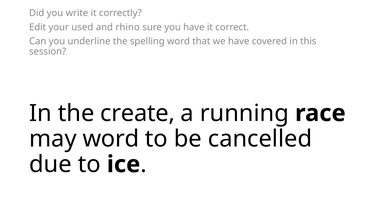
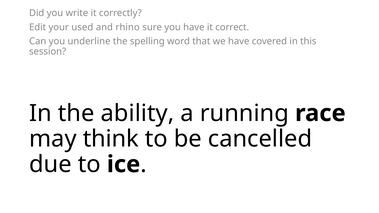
create: create -> ability (137, 113)
may word: word -> think (111, 139)
